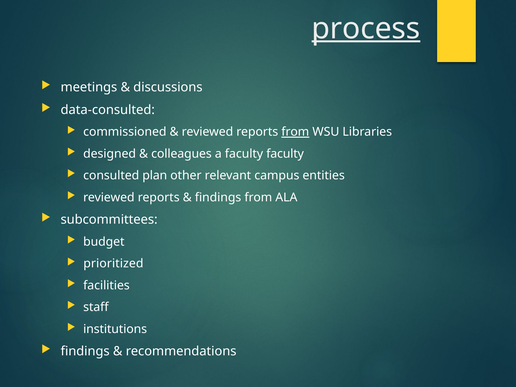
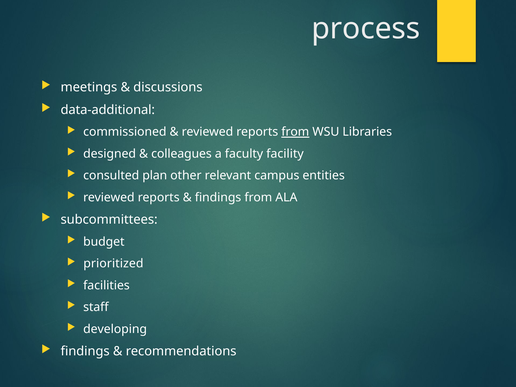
process underline: present -> none (366, 28)
data-consulted: data-consulted -> data-additional (108, 110)
faculty faculty: faculty -> facility (285, 154)
institutions: institutions -> developing (115, 329)
